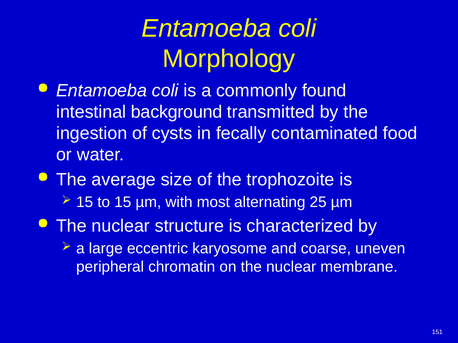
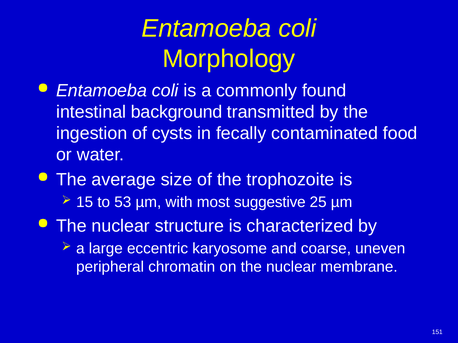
to 15: 15 -> 53 (123, 203)
alternating: alternating -> suggestive (270, 203)
